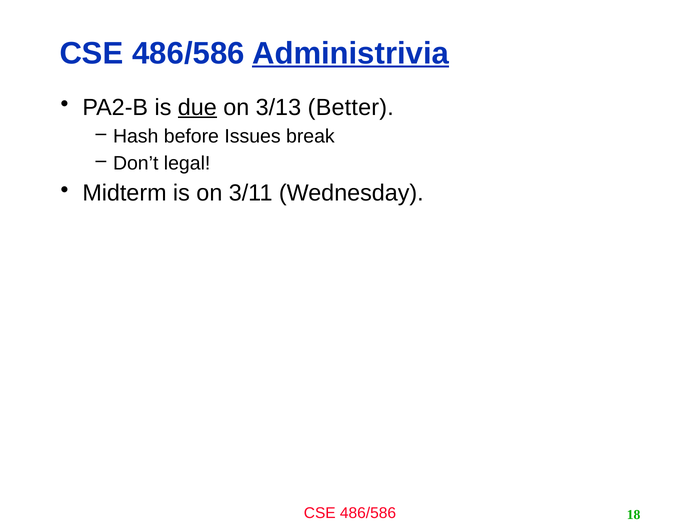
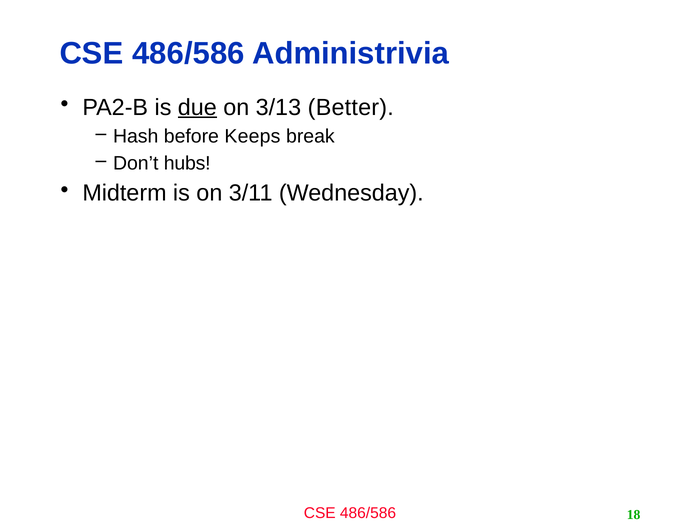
Administrivia underline: present -> none (351, 53)
Issues: Issues -> Keeps (252, 136)
legal: legal -> hubs (187, 163)
